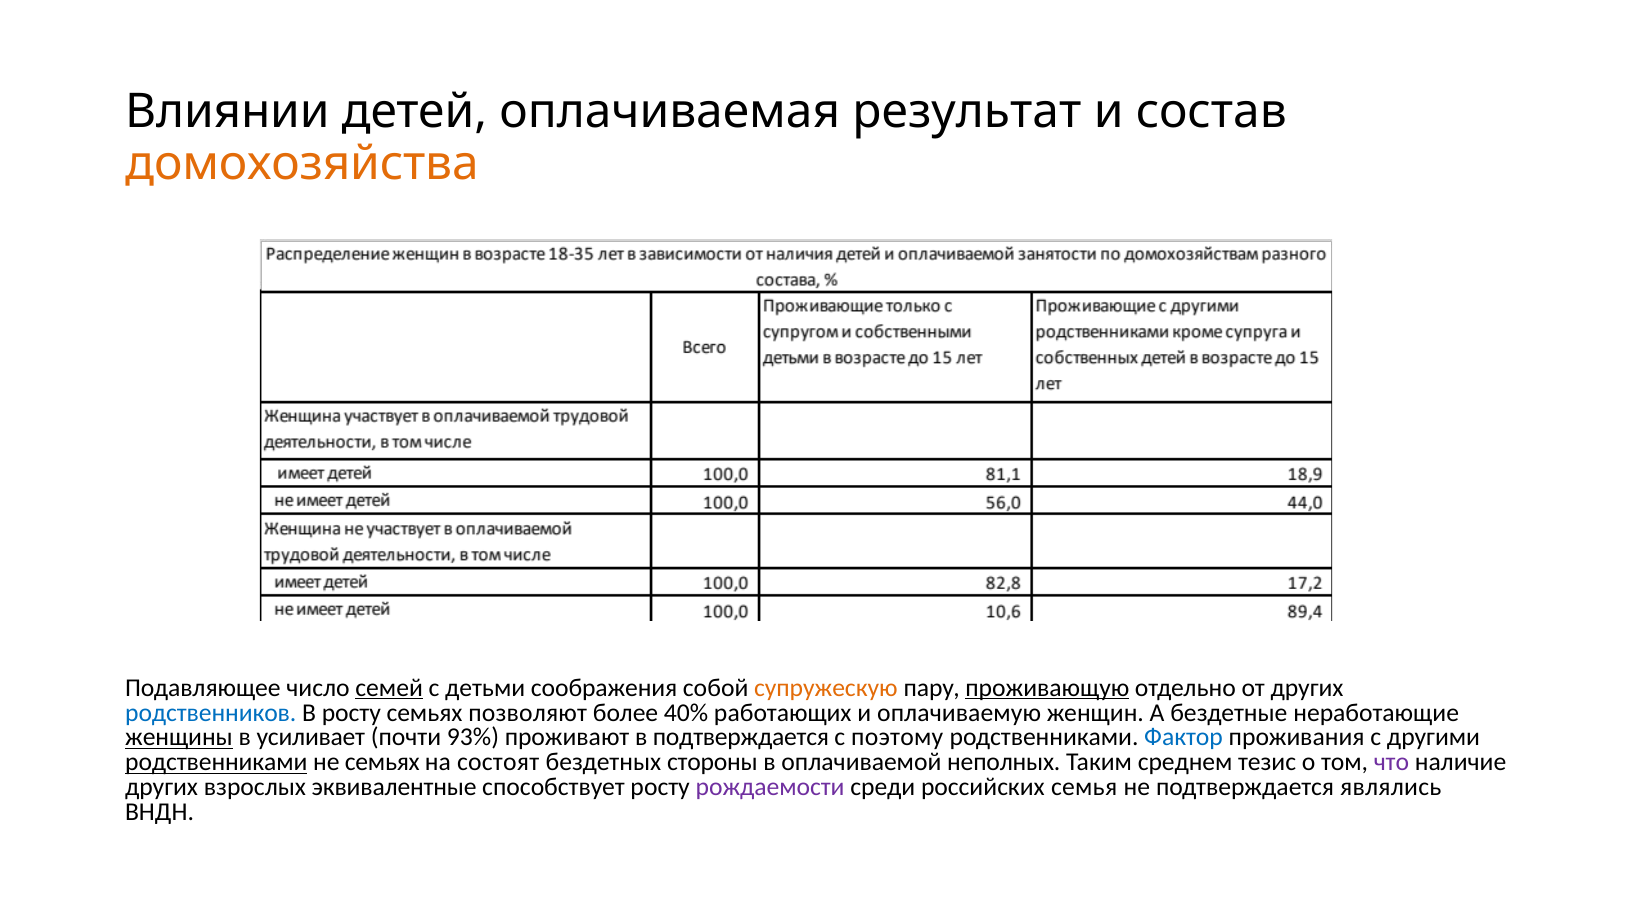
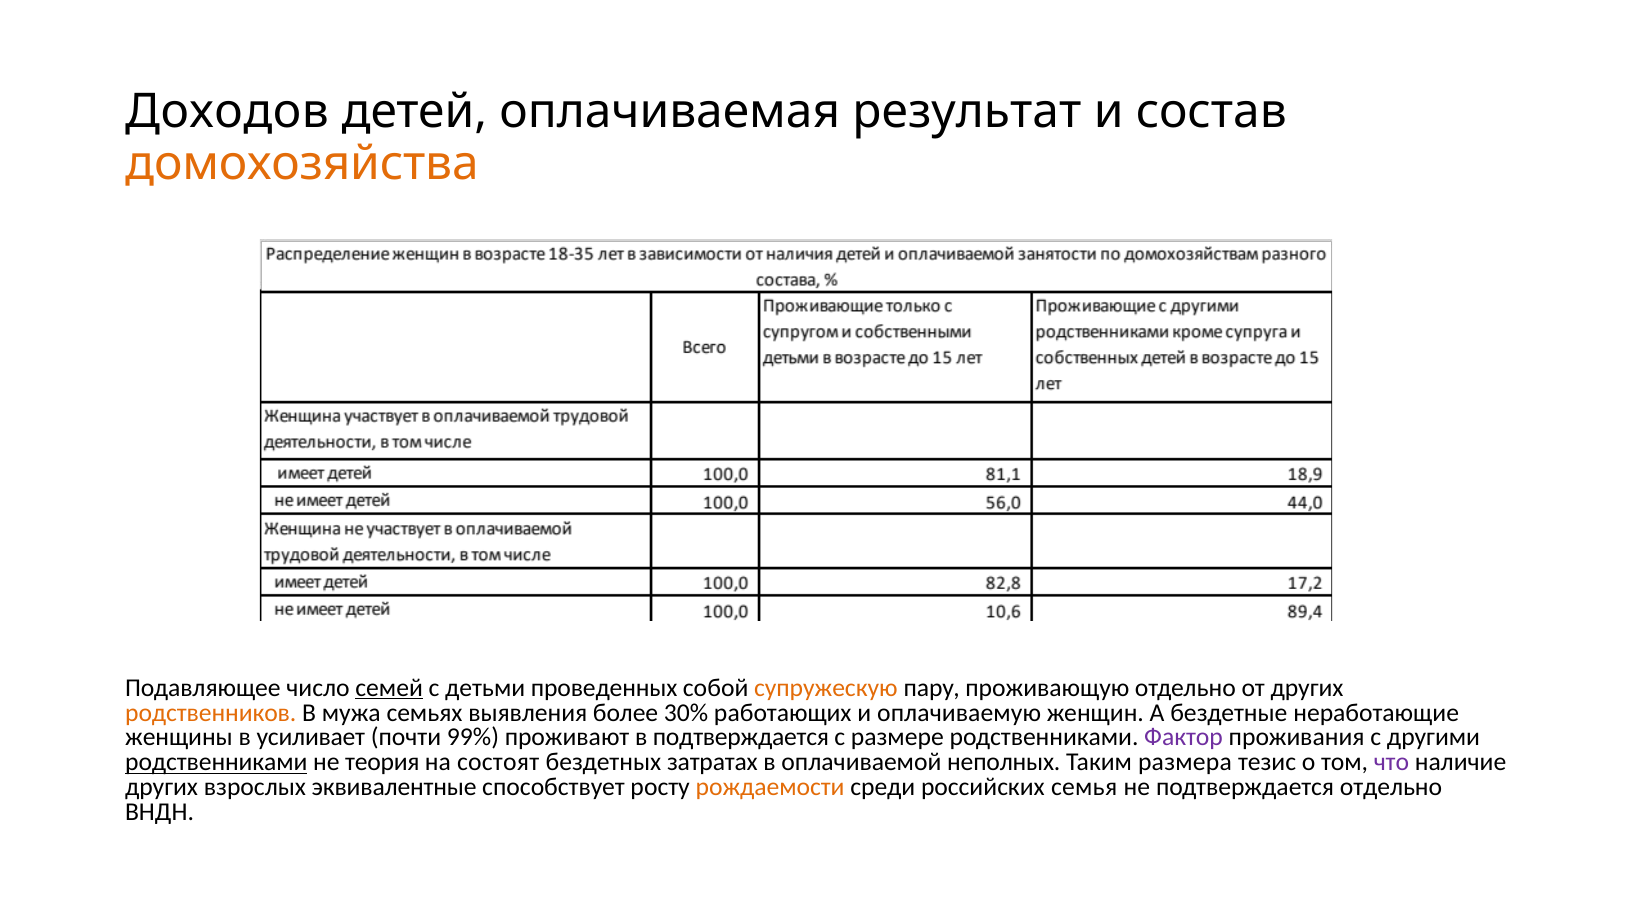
Влиянии: Влиянии -> Доходов (227, 112)
соображения: соображения -> проведенных (604, 688)
проживающую underline: present -> none (1047, 688)
родственников colour: blue -> orange (211, 713)
В росту: росту -> мужа (351, 713)
позволяют: позволяют -> выявления (528, 713)
40%: 40% -> 30% (686, 713)
женщины underline: present -> none (179, 738)
93%: 93% -> 99% (473, 738)
поэтому: поэтому -> размере (897, 738)
Фактор colour: blue -> purple (1184, 738)
не семьях: семьях -> теория (382, 763)
стороны: стороны -> затратах (712, 763)
среднем: среднем -> размера (1185, 763)
рождаемости colour: purple -> orange (770, 788)
подтверждается являлись: являлись -> отдельно (1391, 788)
